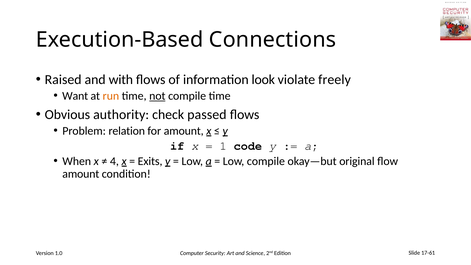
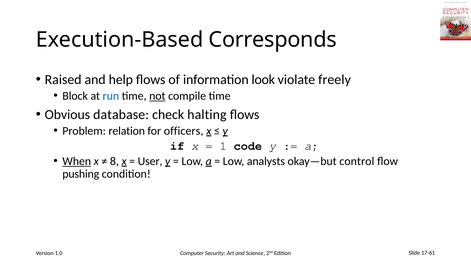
Connections: Connections -> Corresponds (273, 40)
with: with -> help (121, 80)
Want: Want -> Block (75, 96)
run colour: orange -> blue (111, 96)
authority: authority -> database (121, 115)
passed: passed -> halting (207, 115)
for amount: amount -> officers (184, 131)
When underline: none -> present (77, 161)
4: 4 -> 8 (114, 161)
Exits: Exits -> User (150, 161)
Low compile: compile -> analysts (266, 161)
original: original -> control (357, 161)
amount: amount -> pushing (81, 174)
